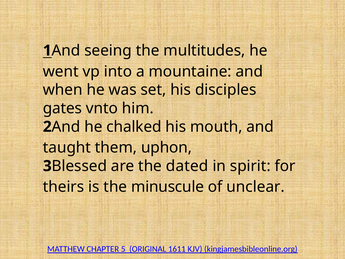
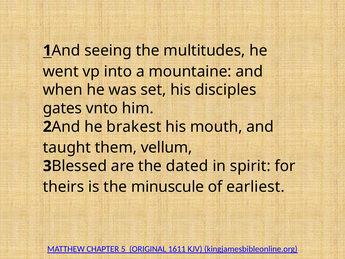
chalked: chalked -> brakest (134, 127)
uphon: uphon -> vellum (166, 147)
unclear: unclear -> earliest (256, 187)
